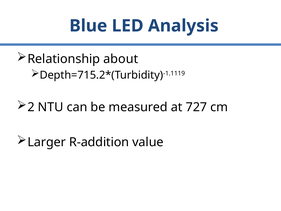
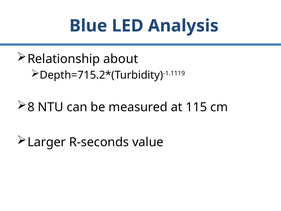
2: 2 -> 8 (31, 107)
727: 727 -> 115 (196, 107)
R-addition: R-addition -> R-seconds (99, 142)
